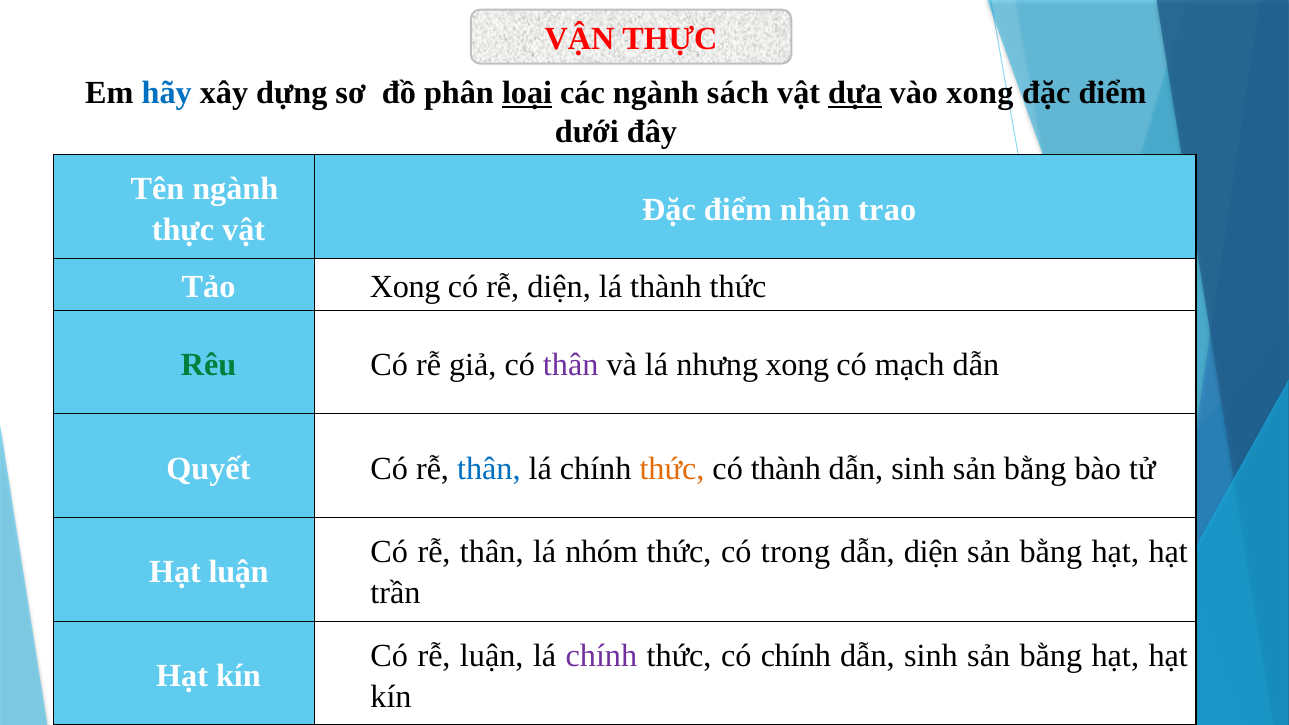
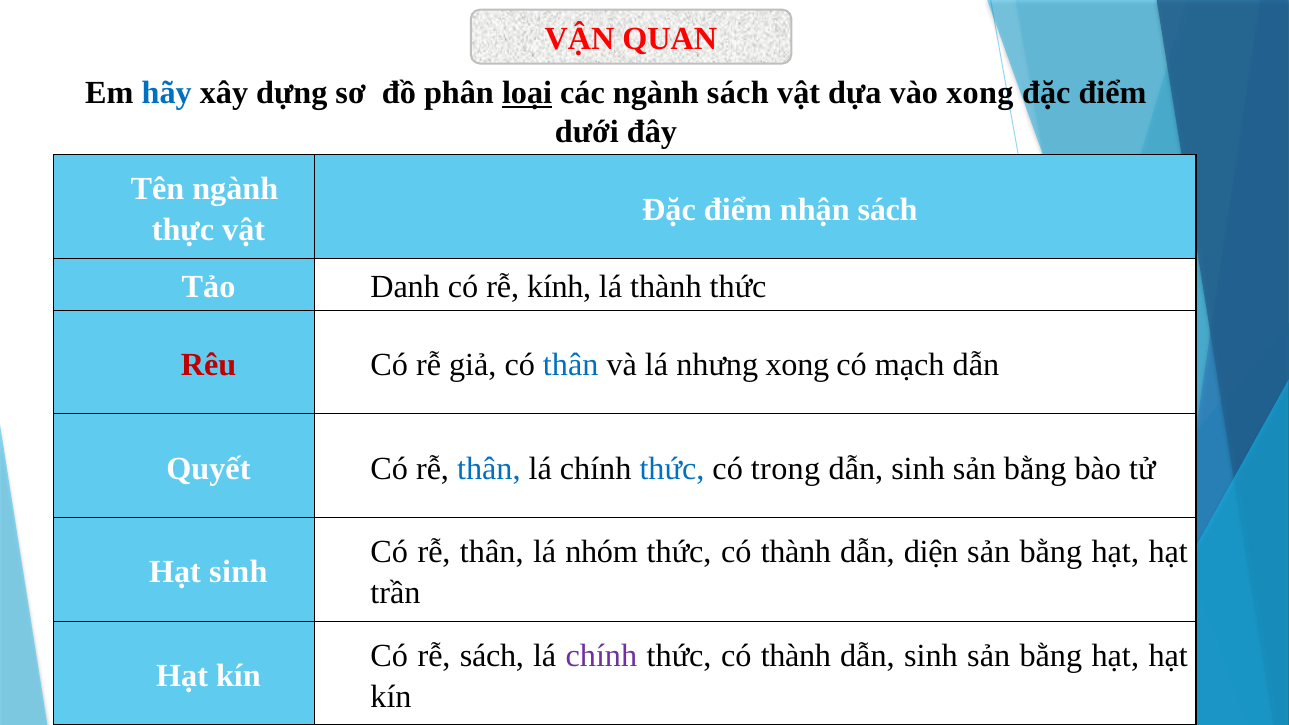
VẬN THỰC: THỰC -> QUAN (670, 39)
dựa underline: present -> none (855, 93)
nhận trao: trao -> sách (888, 209)
Tảo Xong: Xong -> Danh (405, 287)
rễ diện: diện -> kính (559, 287)
Rêu colour: green -> red (209, 365)
thân colour: purple -> blue (571, 365)
thức colour: orange -> blue (672, 469)
có thành: thành -> trong (786, 469)
trong: trong -> thành (796, 552)
Hạt luận: luận -> sinh (238, 572)
rễ luận: luận -> sách (492, 655)
chính: chính -> thành (796, 655)
